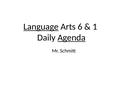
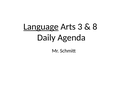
6: 6 -> 3 (80, 27)
1: 1 -> 8 (95, 27)
Agenda underline: present -> none (72, 38)
